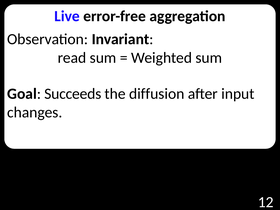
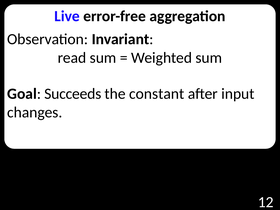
diffusion: diffusion -> constant (157, 94)
